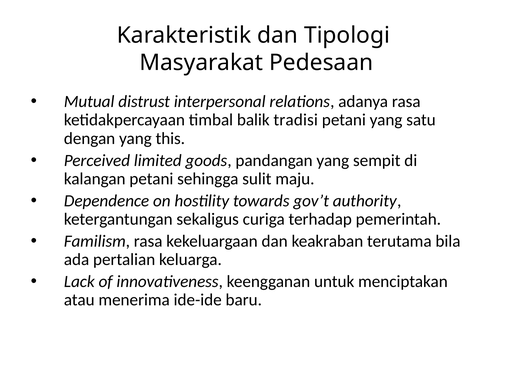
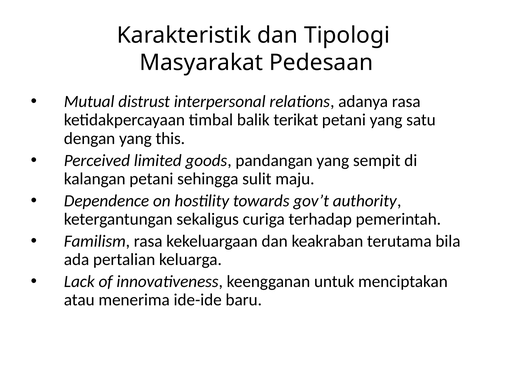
tradisi: tradisi -> terikat (296, 120)
